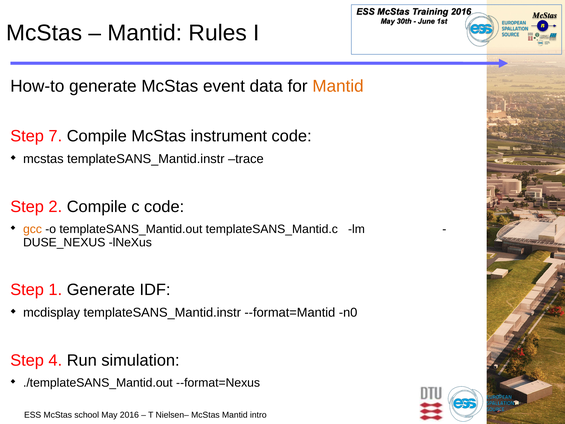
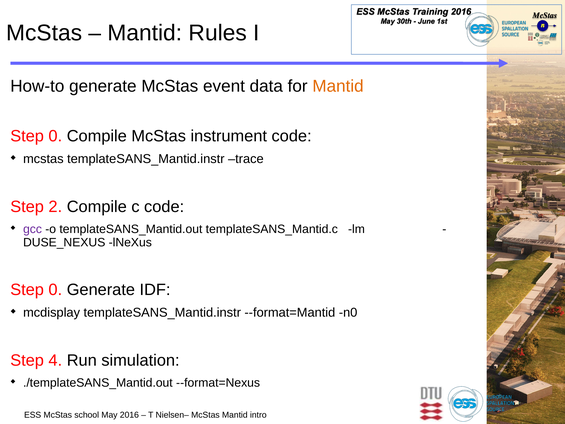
7: 7 -> 0 (55, 136)
gcc colour: orange -> purple (32, 229)
1: 1 -> 0 (55, 290)
